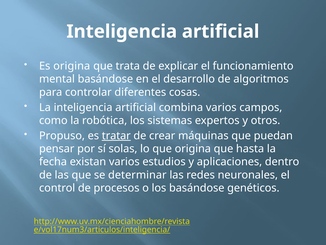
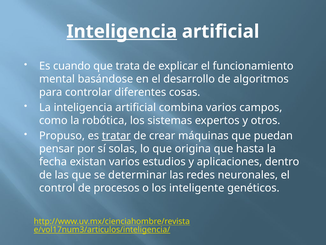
Inteligencia underline: none -> present (122, 31)
Es origina: origina -> cuando (72, 66)
los basándose: basándose -> inteligente (197, 188)
